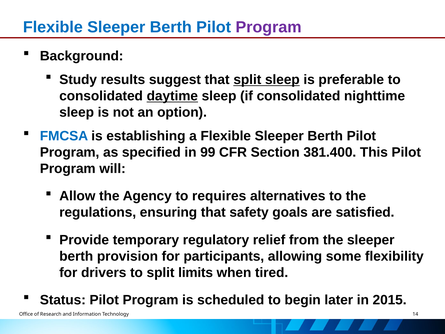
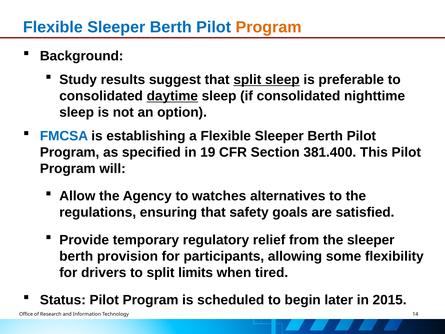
Program colour: purple -> orange (269, 27)
99: 99 -> 19 (208, 152)
requires: requires -> watches (219, 196)
